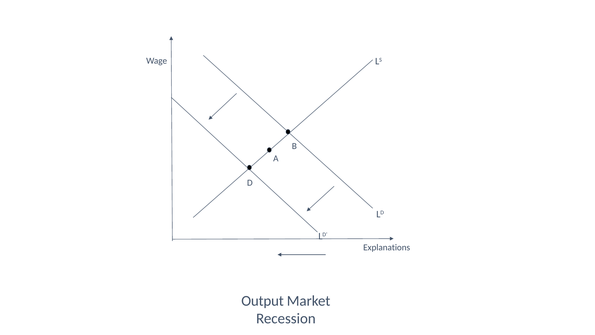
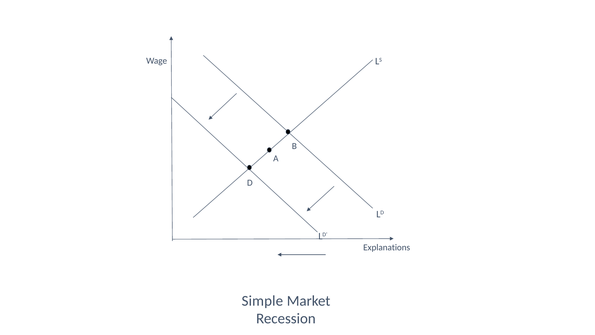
Output: Output -> Simple (262, 301)
